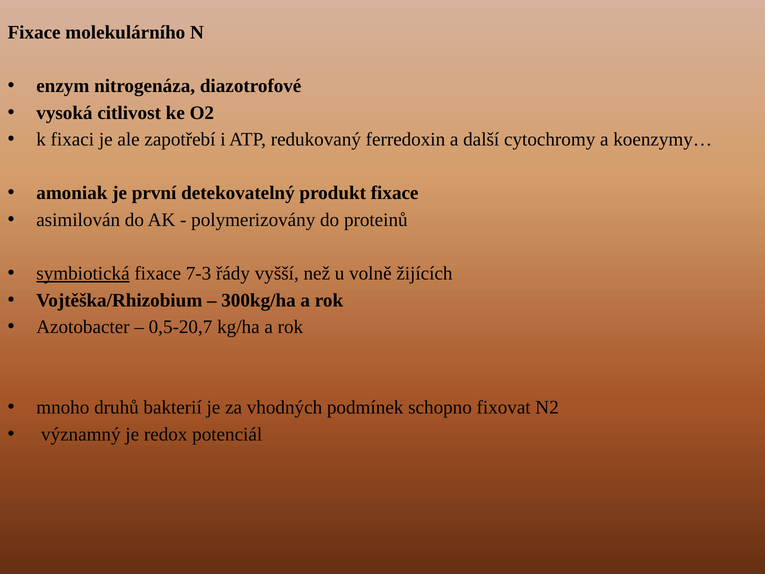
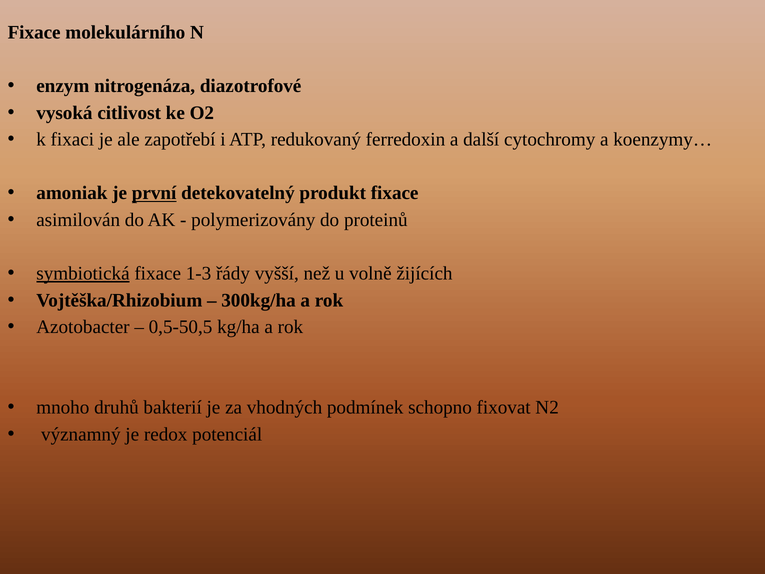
první underline: none -> present (154, 193)
7-3: 7-3 -> 1-3 (199, 273)
0,5-20,7: 0,5-20,7 -> 0,5-50,5 (181, 327)
